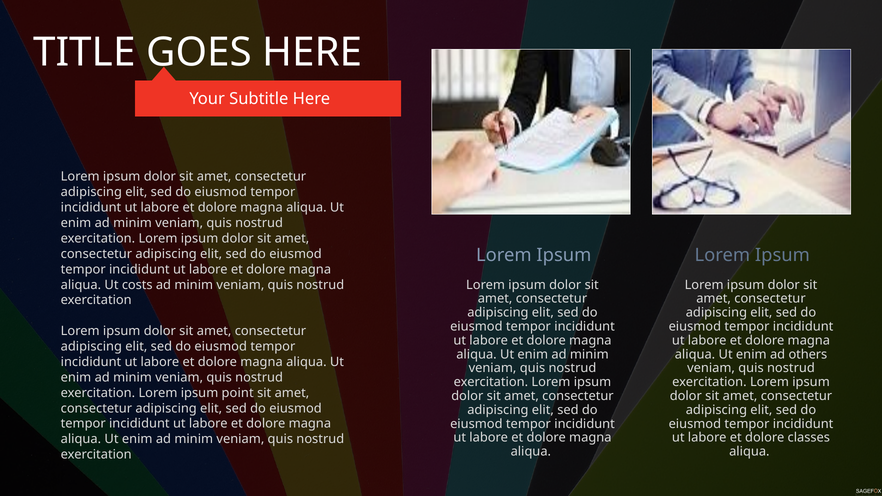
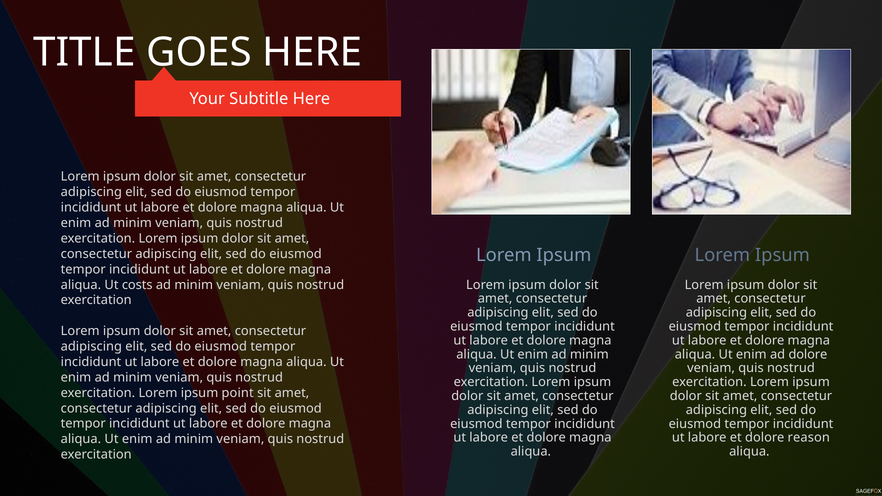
ad others: others -> dolore (808, 354)
classes: classes -> reason (809, 438)
